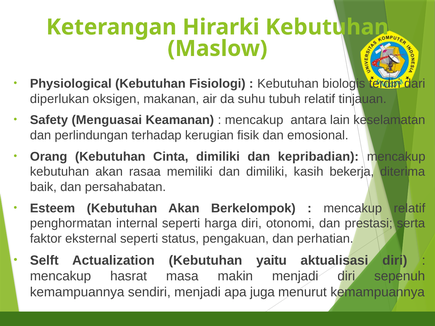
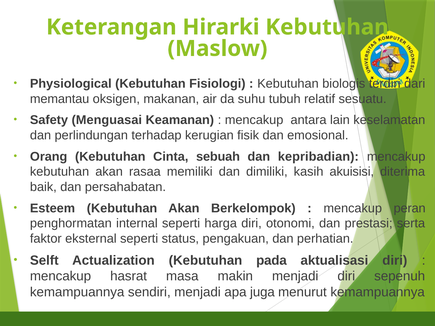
diperlukan: diperlukan -> memantau (60, 99)
tinjauan: tinjauan -> sesuatu (363, 99)
Cinta dimiliki: dimiliki -> sebuah (218, 157)
bekerja: bekerja -> akuisisi (352, 172)
mencakup relatif: relatif -> peran (410, 208)
yaitu: yaitu -> pada (271, 261)
